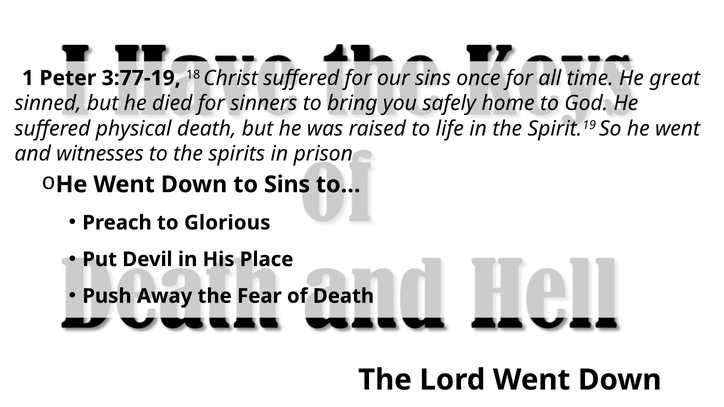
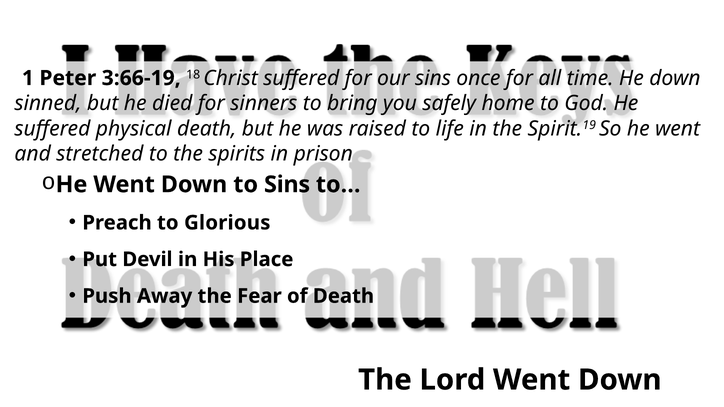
3:77-19: 3:77-19 -> 3:66-19 (141, 78)
He great: great -> down (675, 78)
witnesses: witnesses -> stretched (100, 154)
